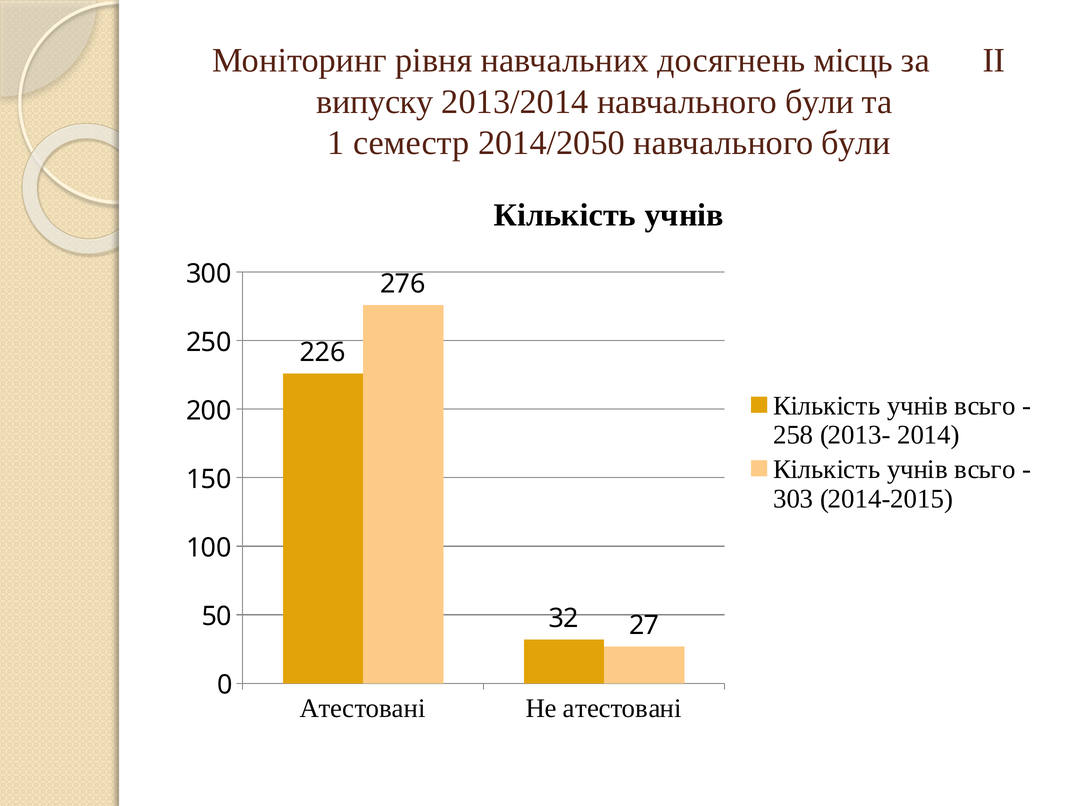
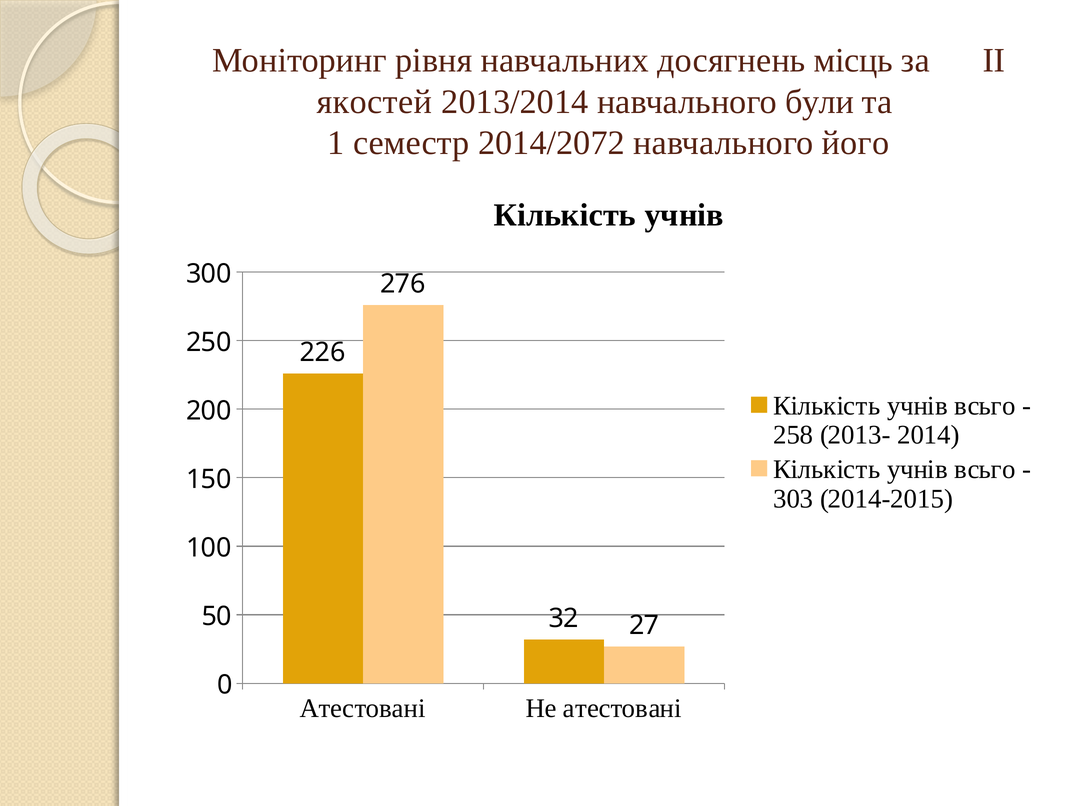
випуску: випуску -> якостей (374, 102)
2014/2050: 2014/2050 -> 2014/2072 (551, 143)
були: були -> його (856, 143)
